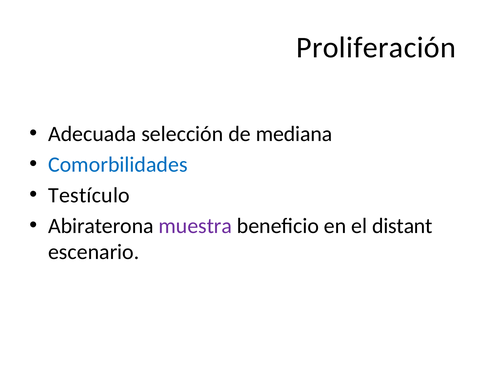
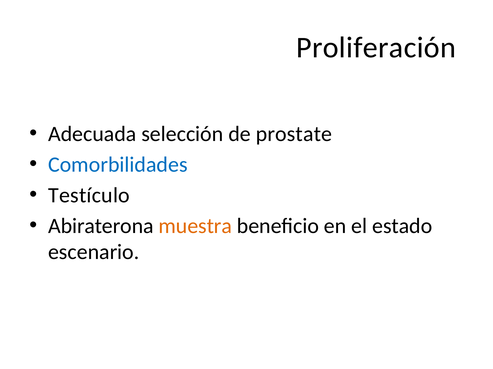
mediana: mediana -> prostate (294, 134)
muestra colour: purple -> orange (195, 226)
distant: distant -> estado (402, 226)
